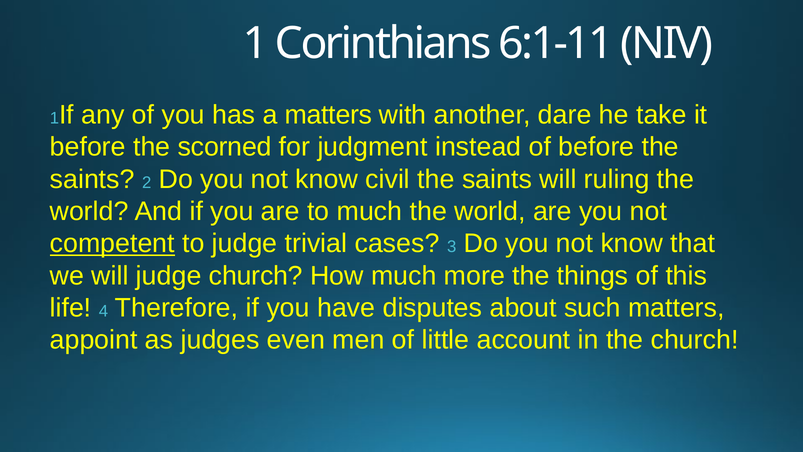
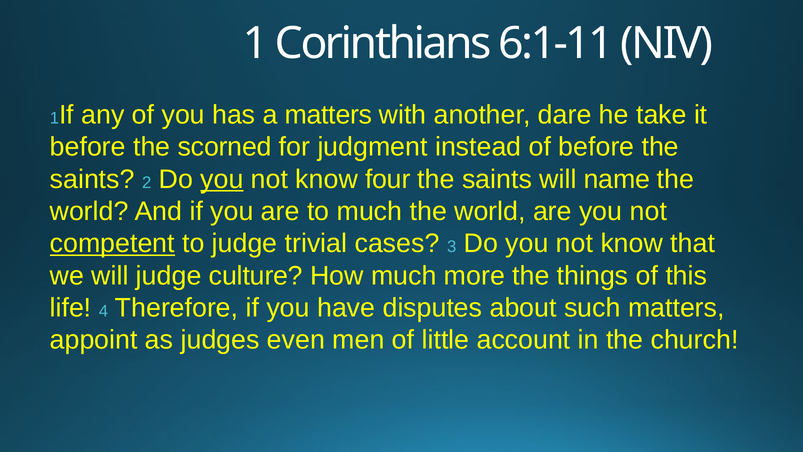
you underline: none -> present (222, 179)
civil: civil -> four (388, 179)
ruling: ruling -> name (617, 179)
judge church: church -> culture (256, 276)
